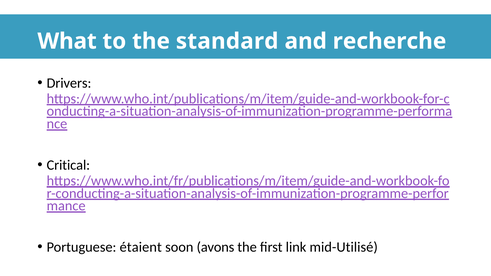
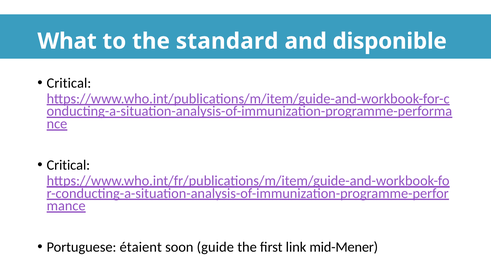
recherche: recherche -> disponible (390, 41)
Drivers: Drivers -> Critical (69, 83)
avons: avons -> guide (215, 247)
mid-Utilisé: mid-Utilisé -> mid-Mener (344, 247)
